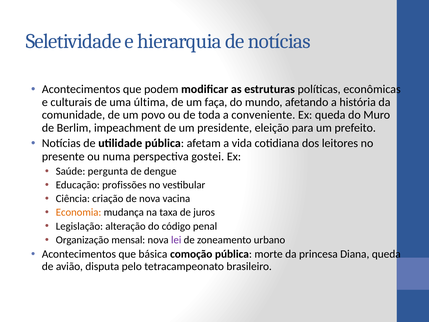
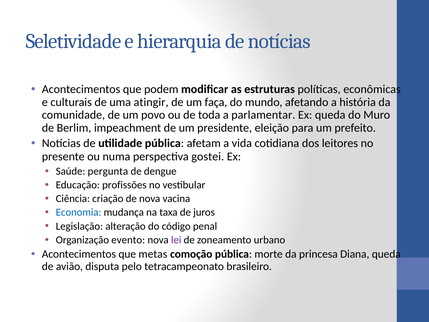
última: última -> atingir (151, 102)
conveniente: conveniente -> parlamentar (263, 115)
Economia colour: orange -> blue (79, 212)
mensal: mensal -> evento (128, 240)
básica: básica -> metas (153, 254)
